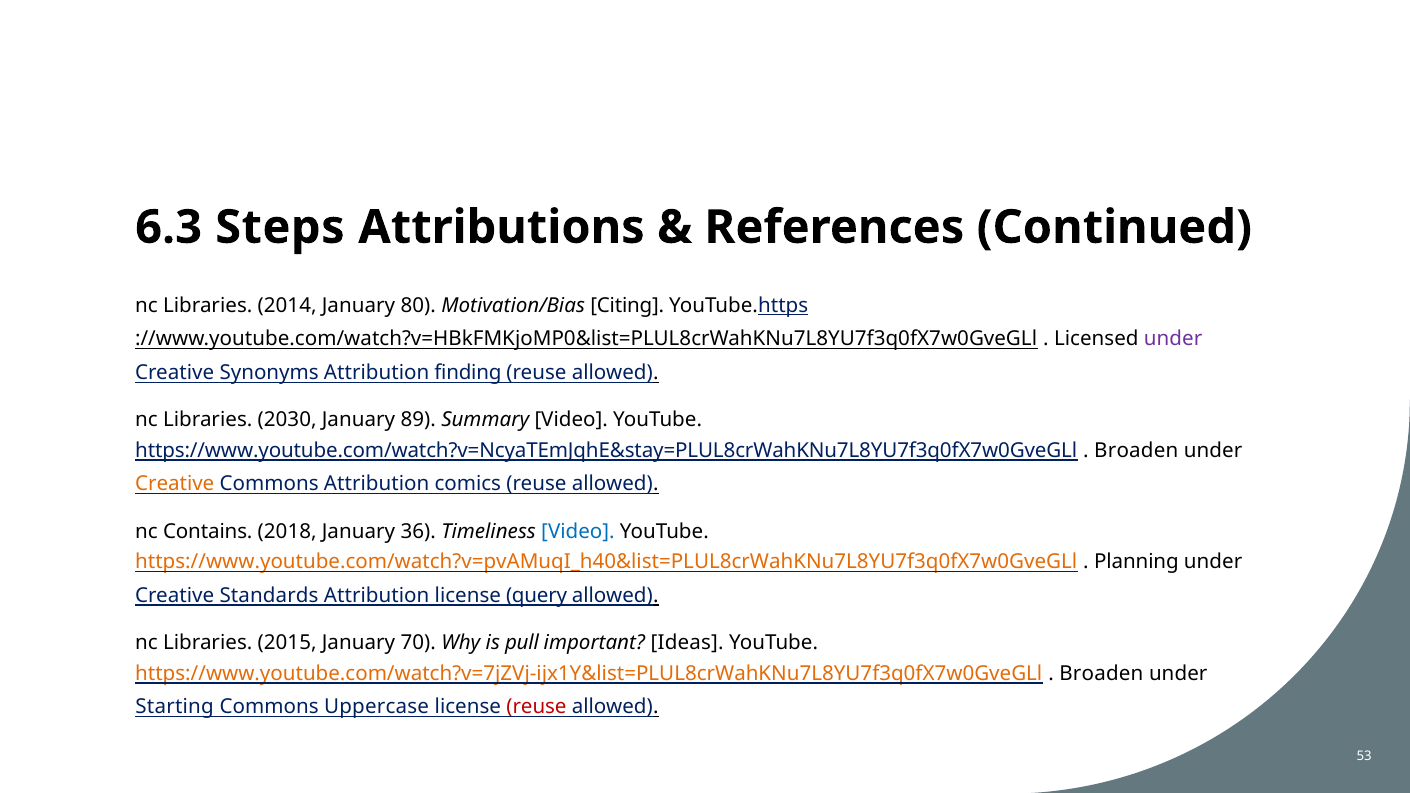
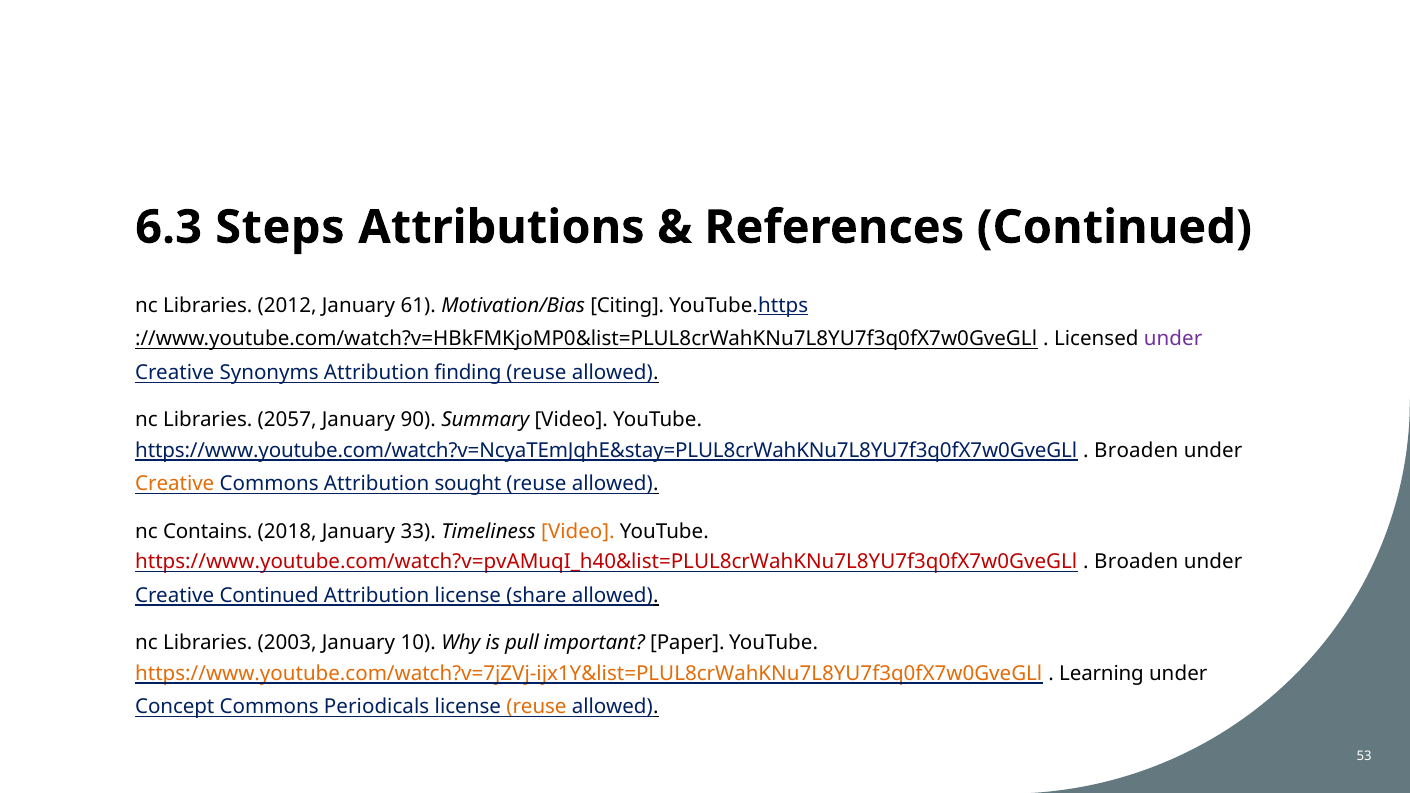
2014: 2014 -> 2012 (287, 305)
80: 80 -> 61 (418, 305)
2030: 2030 -> 2057 (287, 420)
89: 89 -> 90 (418, 420)
comics: comics -> sought (468, 484)
36: 36 -> 33 (418, 532)
Video colour: blue -> orange (578, 532)
https://www.youtube.com/watch?v=pvAMuqI_h40&list=PLUL8crWahKNu7L8YU7f3q0fX7w0GveGLl colour: orange -> red (606, 562)
Planning: Planning -> Broaden (1136, 562)
Creative Standards: Standards -> Continued (269, 596)
query: query -> share (536, 596)
2015: 2015 -> 2003 (287, 643)
70: 70 -> 10 (418, 643)
Ideas: Ideas -> Paper (687, 643)
Broaden: Broaden -> Learning (1102, 673)
Starting: Starting -> Concept (175, 707)
Uppercase: Uppercase -> Periodicals (377, 707)
reuse colour: red -> orange (536, 707)
